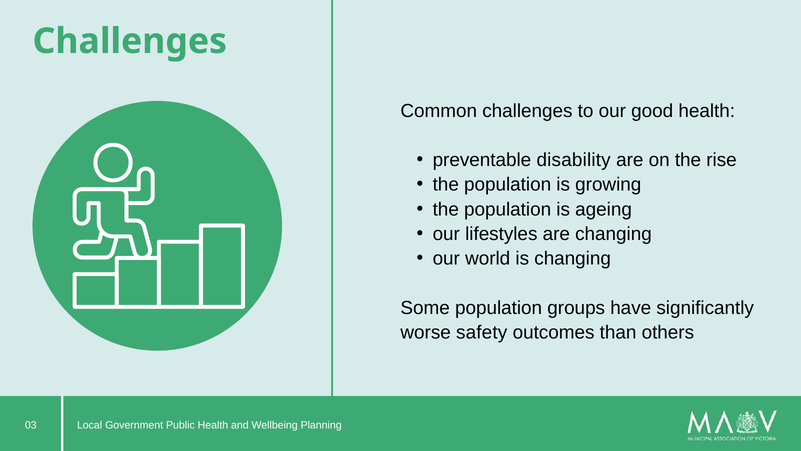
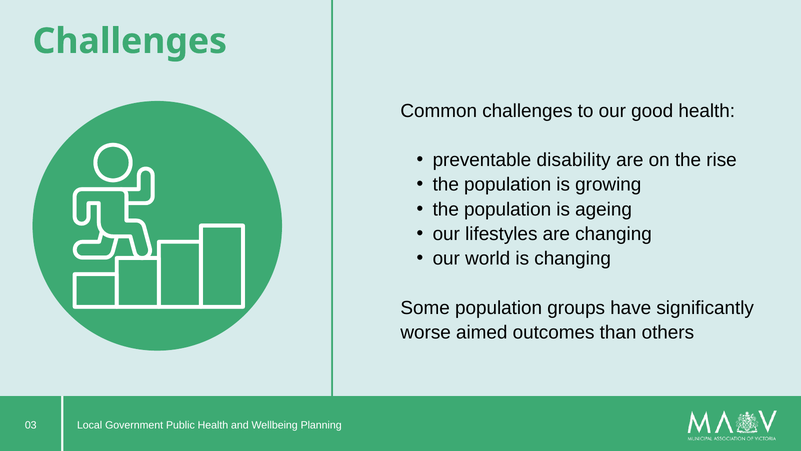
safety: safety -> aimed (482, 332)
